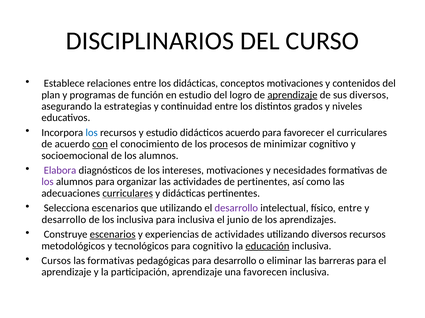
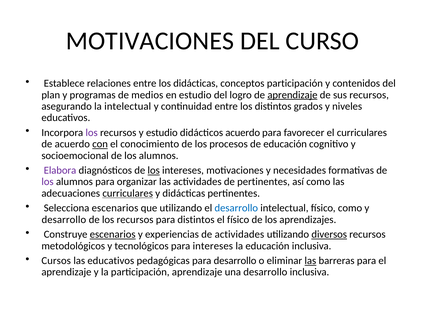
DISCIPLINARIOS: DISCIPLINARIOS -> MOTIVACIONES (150, 41)
conceptos motivaciones: motivaciones -> participación (295, 84)
función: función -> medios (147, 95)
sus diversos: diversos -> recursos (369, 95)
la estrategias: estrategias -> intelectual (128, 107)
los colour: blue -> purple (92, 133)
de minimizar: minimizar -> educación (285, 144)
los underline: none -> present (154, 171)
desarrollo colour: purple -> blue (236, 209)
físico entre: entre -> como (350, 209)
de los inclusiva: inclusiva -> recursos (135, 220)
para inclusiva: inclusiva -> distintos (196, 220)
el junio: junio -> físico (238, 220)
diversos underline: none -> present (329, 235)
para cognitivo: cognitivo -> intereses (213, 246)
educación underline: present -> none (267, 246)
las formativas: formativas -> educativos (111, 261)
las underline: none -> present (310, 261)
una favorecen: favorecen -> desarrollo (265, 273)
